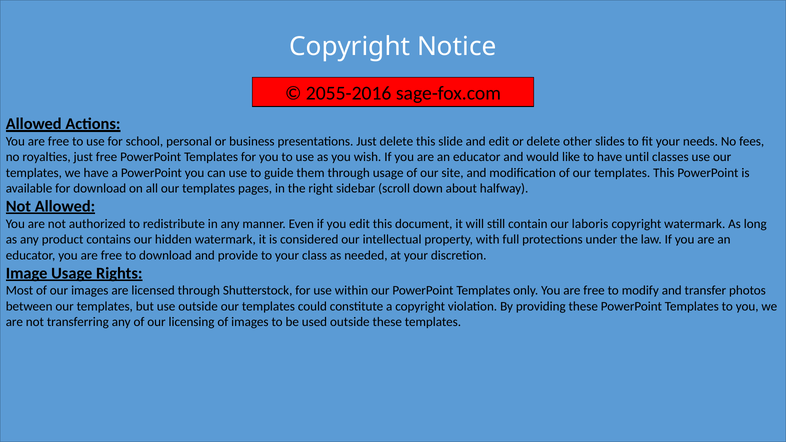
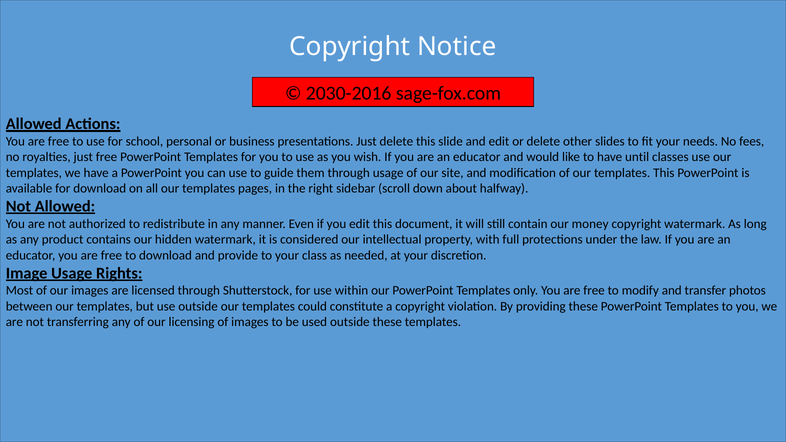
2055-2016: 2055-2016 -> 2030-2016 (349, 93)
laboris: laboris -> money (590, 224)
